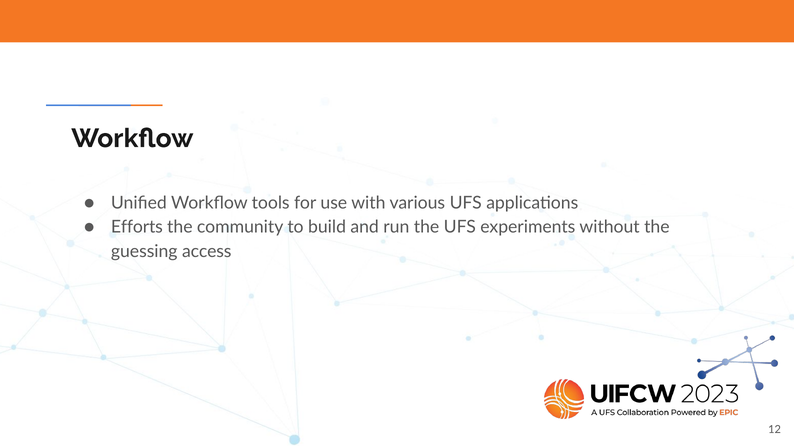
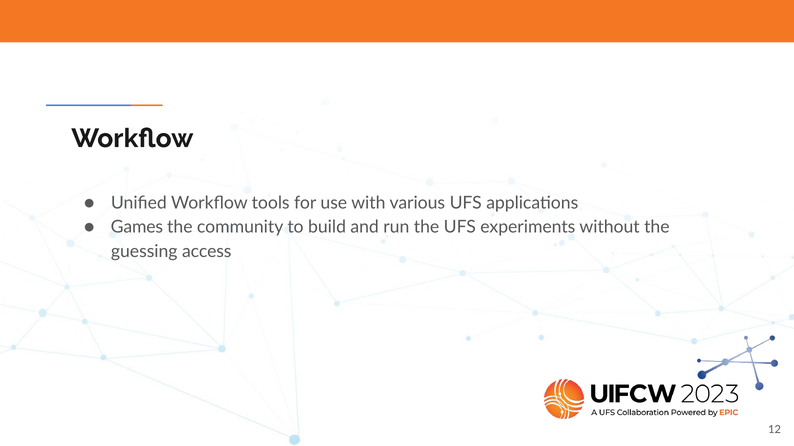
Efforts: Efforts -> Games (137, 227)
